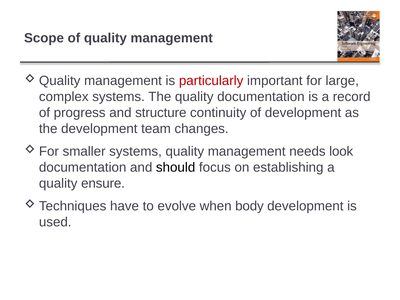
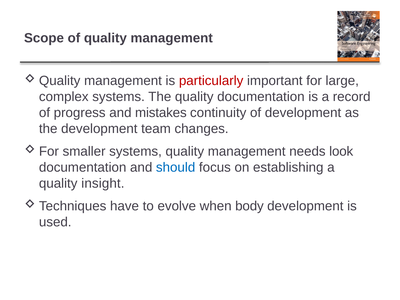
structure: structure -> mistakes (161, 113)
should colour: black -> blue (176, 168)
ensure: ensure -> insight (103, 184)
